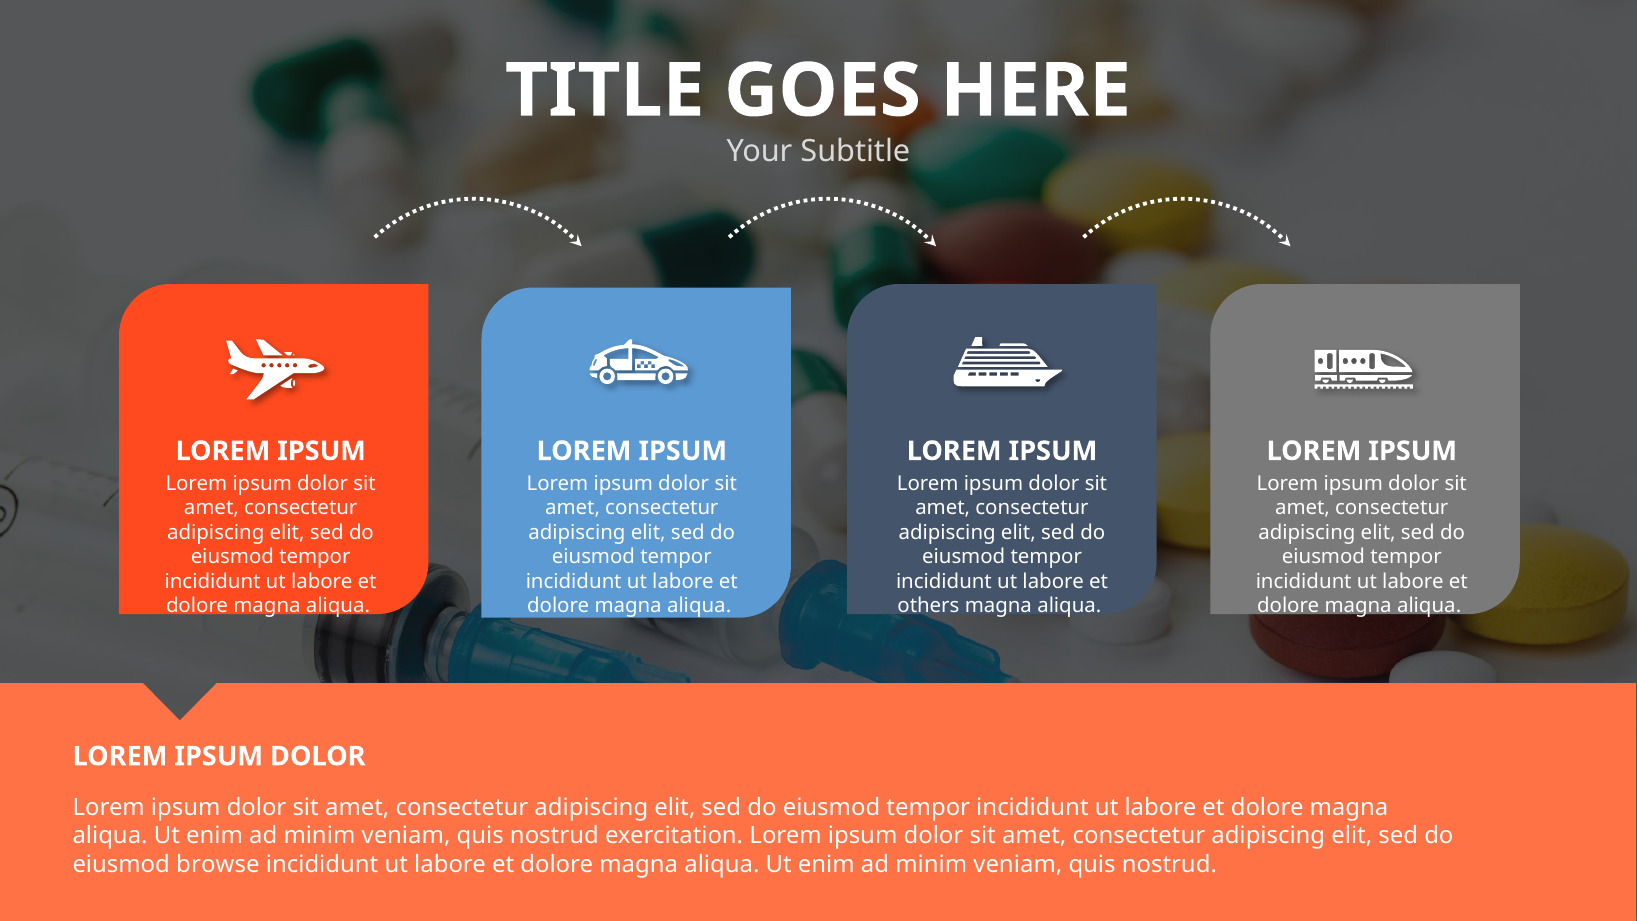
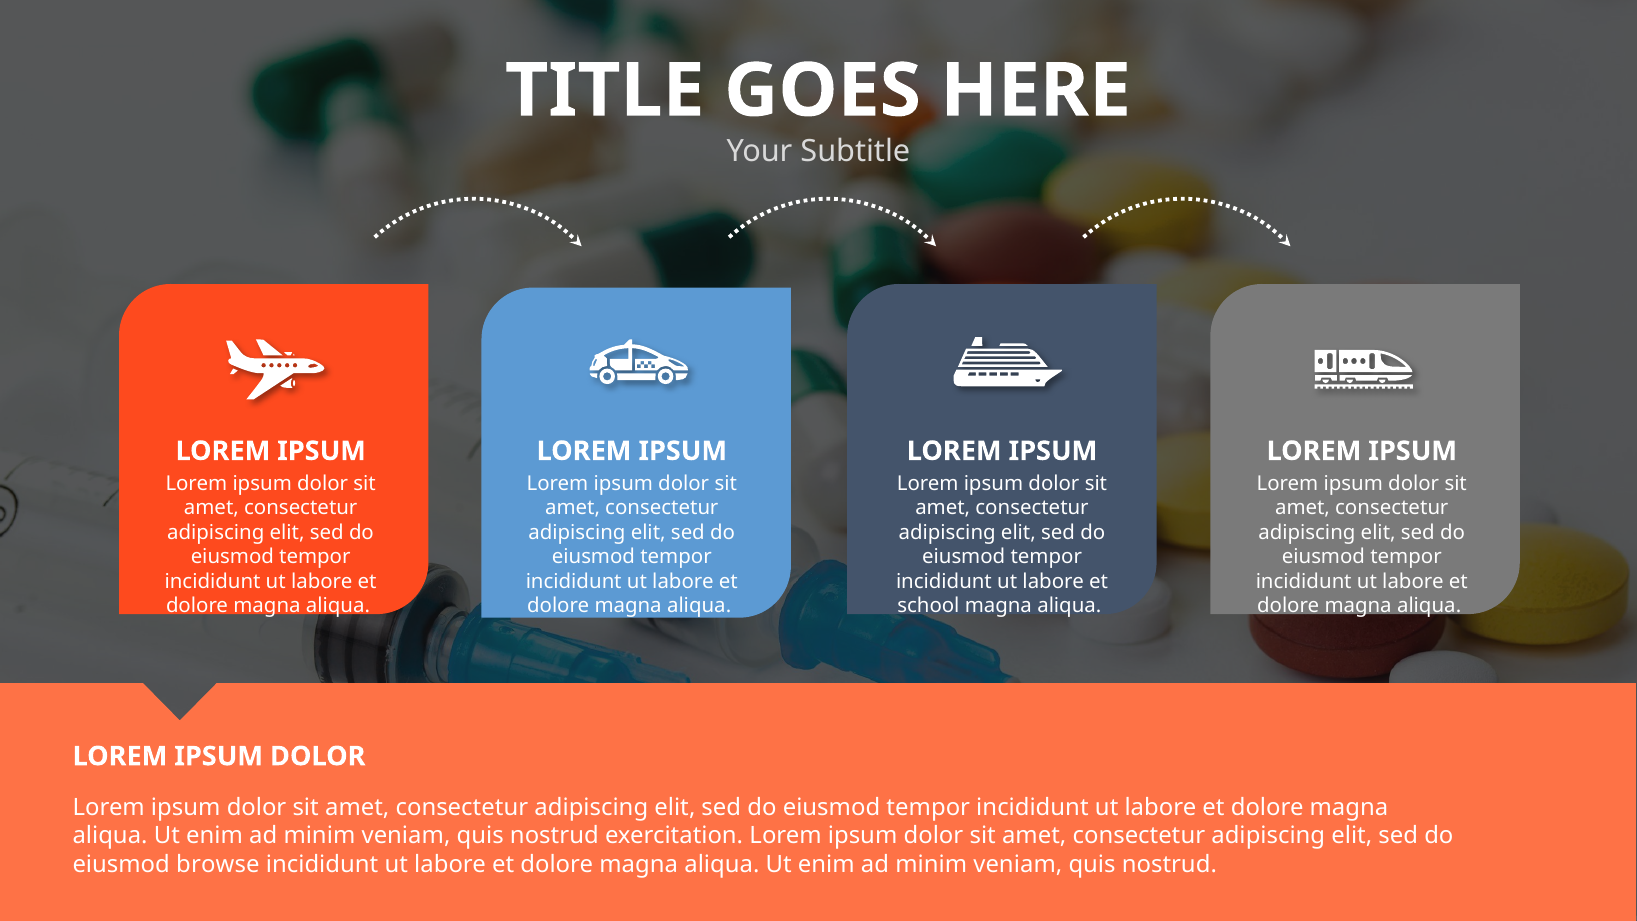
others: others -> school (928, 606)
